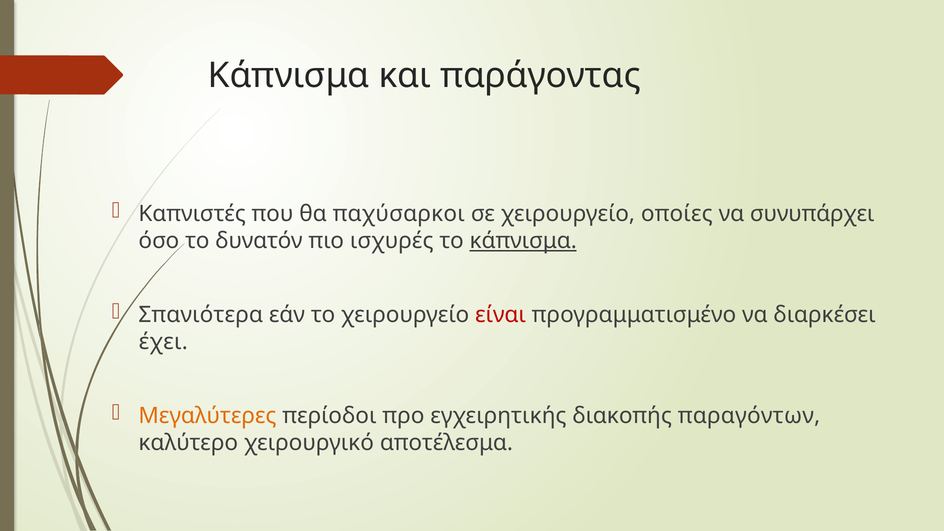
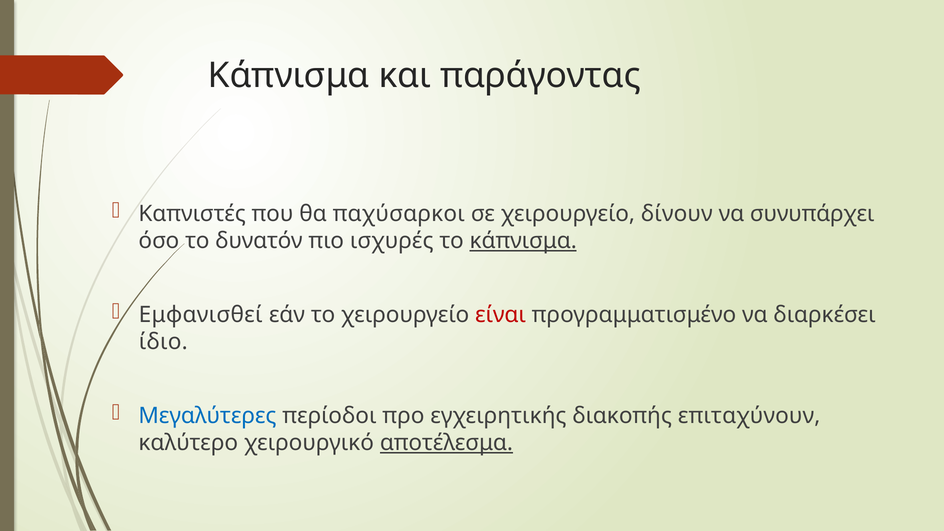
οποίες: οποίες -> δίνουν (677, 214)
Σπανιότερα: Σπανιότερα -> Εμφανισθεί (201, 315)
έχει: έχει -> ίδιο (163, 342)
Μεγαλύτερες colour: orange -> blue (207, 416)
παραγόντων: παραγόντων -> επιταχύνουν (749, 416)
αποτέλεσμα underline: none -> present (446, 443)
